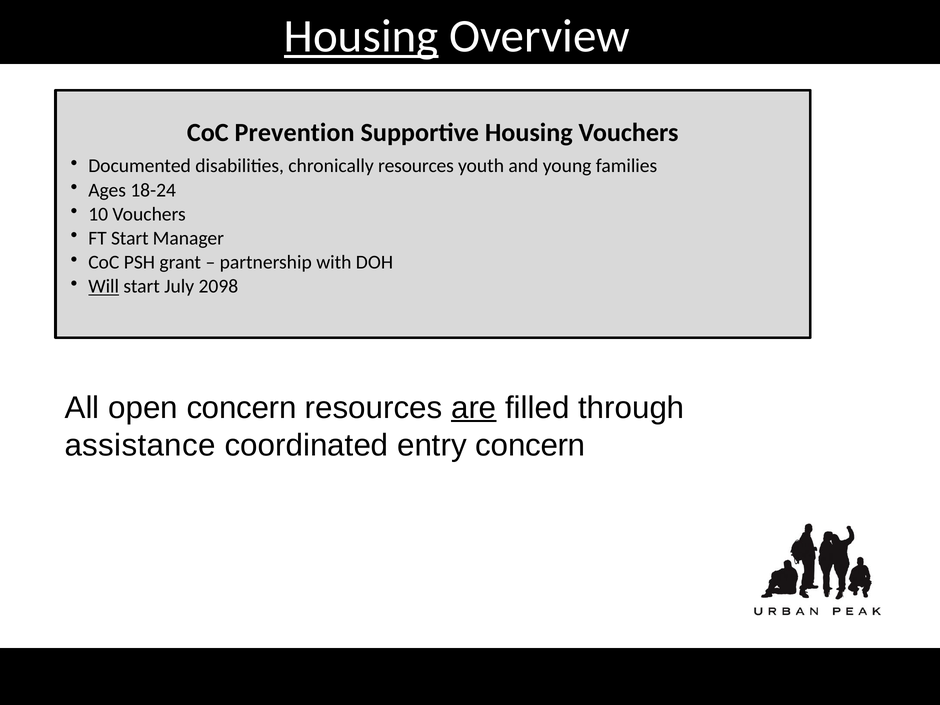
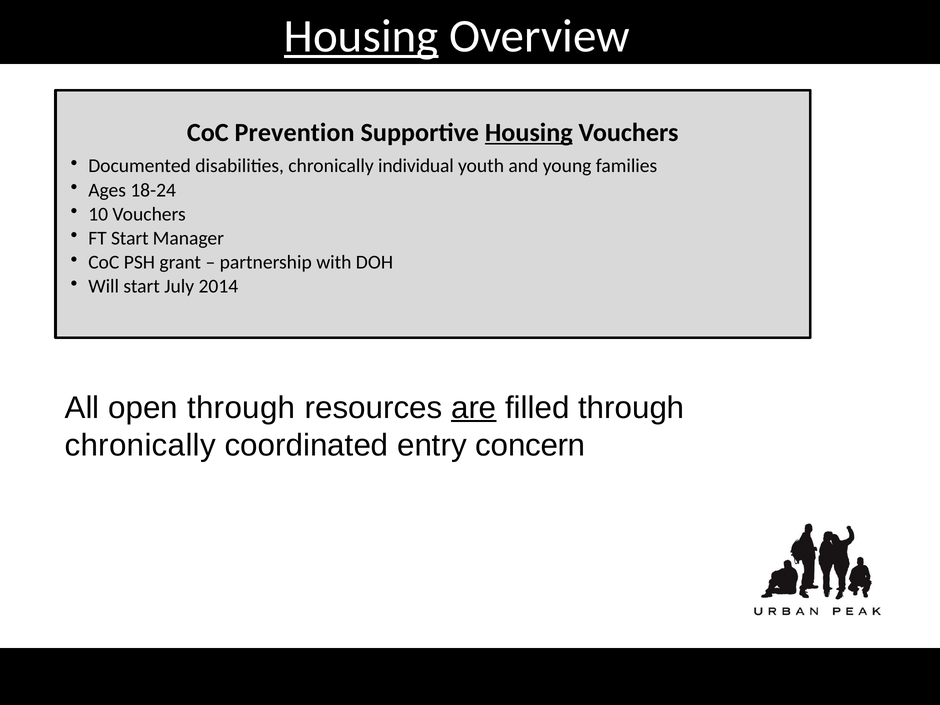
Housing underline: none -> present (529, 133)
chronically resources: resources -> individual (416, 166)
Will underline: present -> none (104, 286)
2098: 2098 -> 2014 (218, 286)
open concern: concern -> through (241, 408)
assistance: assistance -> chronically (140, 445)
